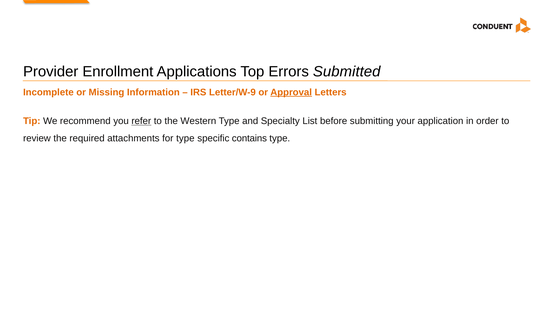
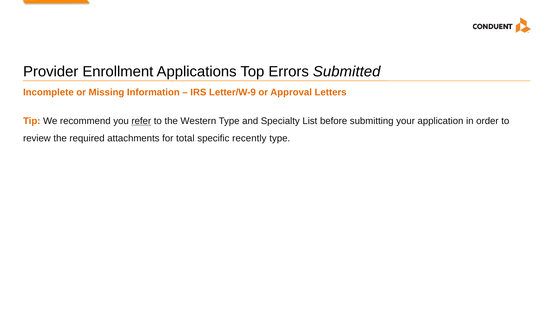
Approval underline: present -> none (291, 92)
for type: type -> total (185, 138)
contains: contains -> recently (249, 138)
